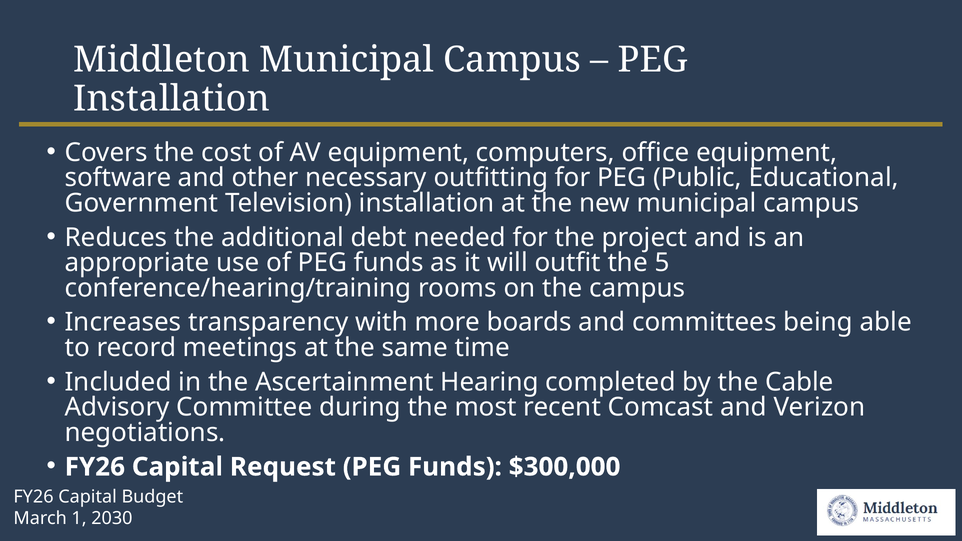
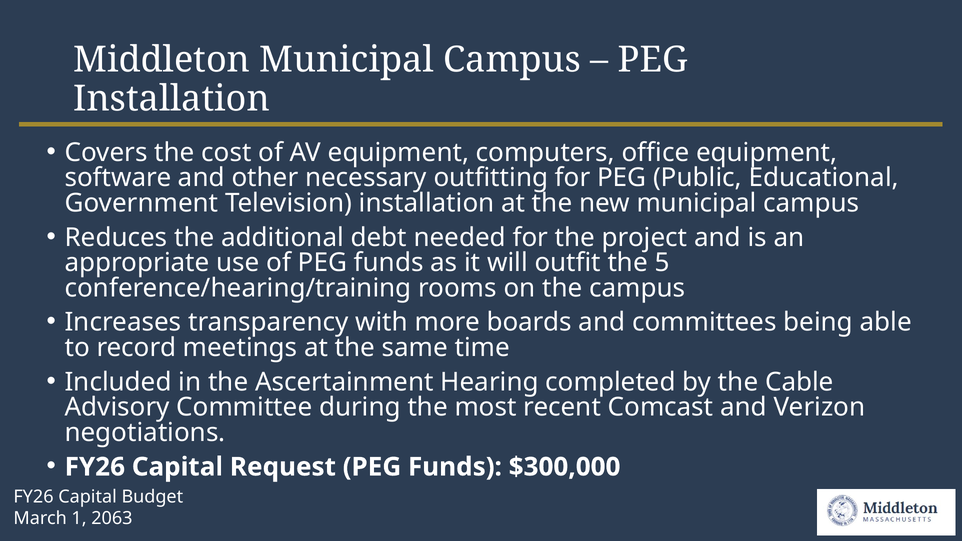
2030: 2030 -> 2063 (112, 519)
